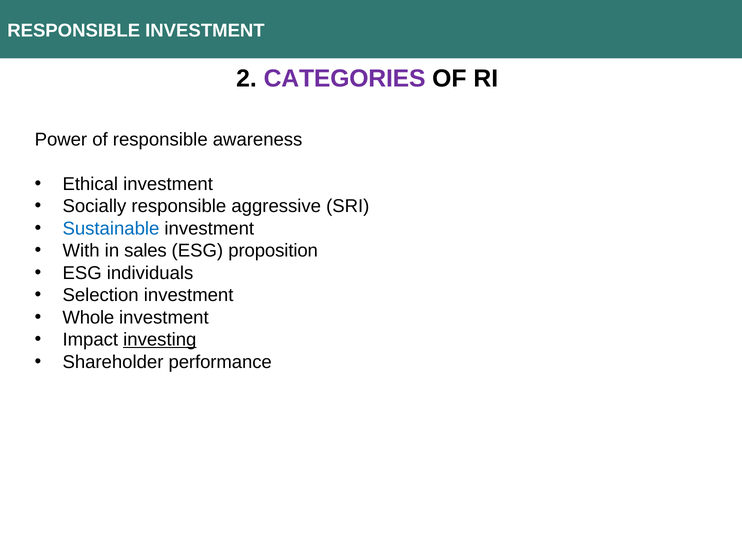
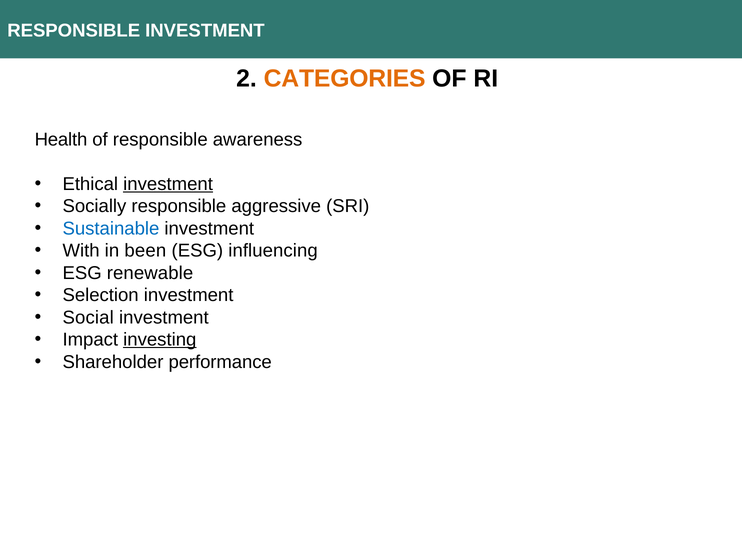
CATEGORIES colour: purple -> orange (345, 78)
Power: Power -> Health (61, 140)
investment underline: none -> present (168, 184)
sales: sales -> been (145, 251)
proposition: proposition -> influencing (273, 251)
individuals: individuals -> renewable (150, 273)
Whole: Whole -> Social (88, 318)
